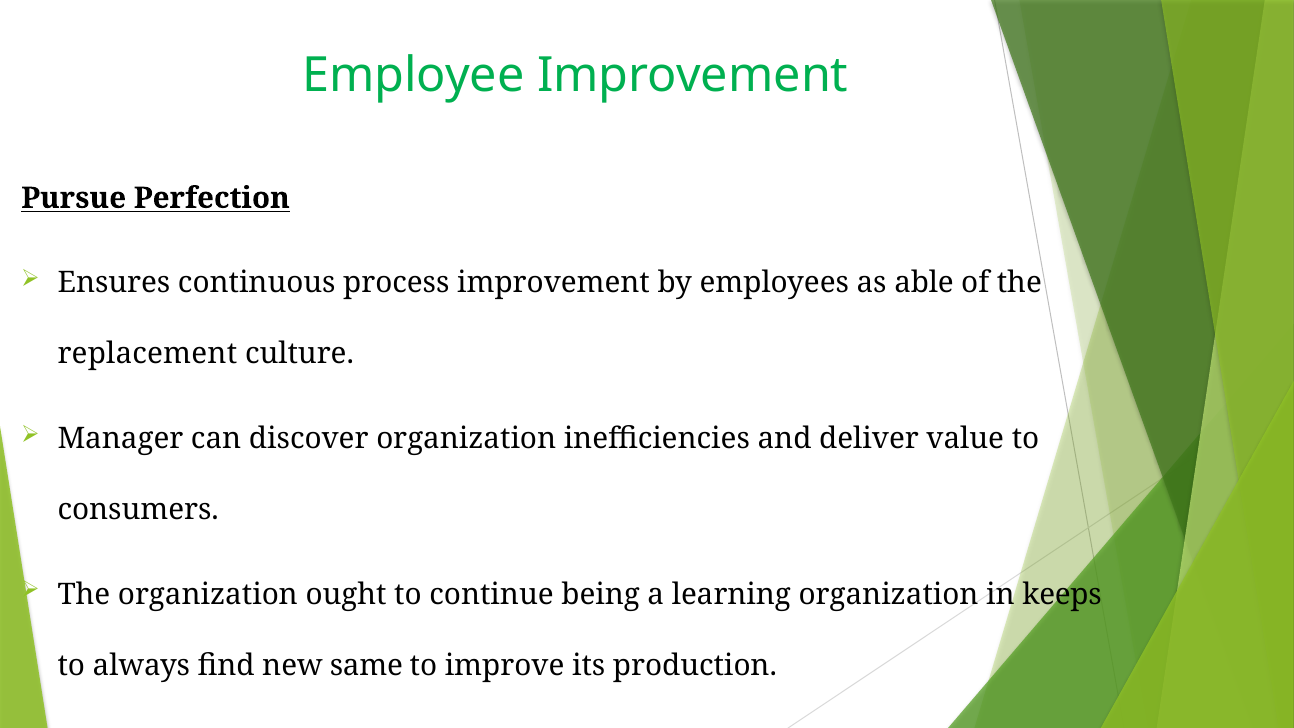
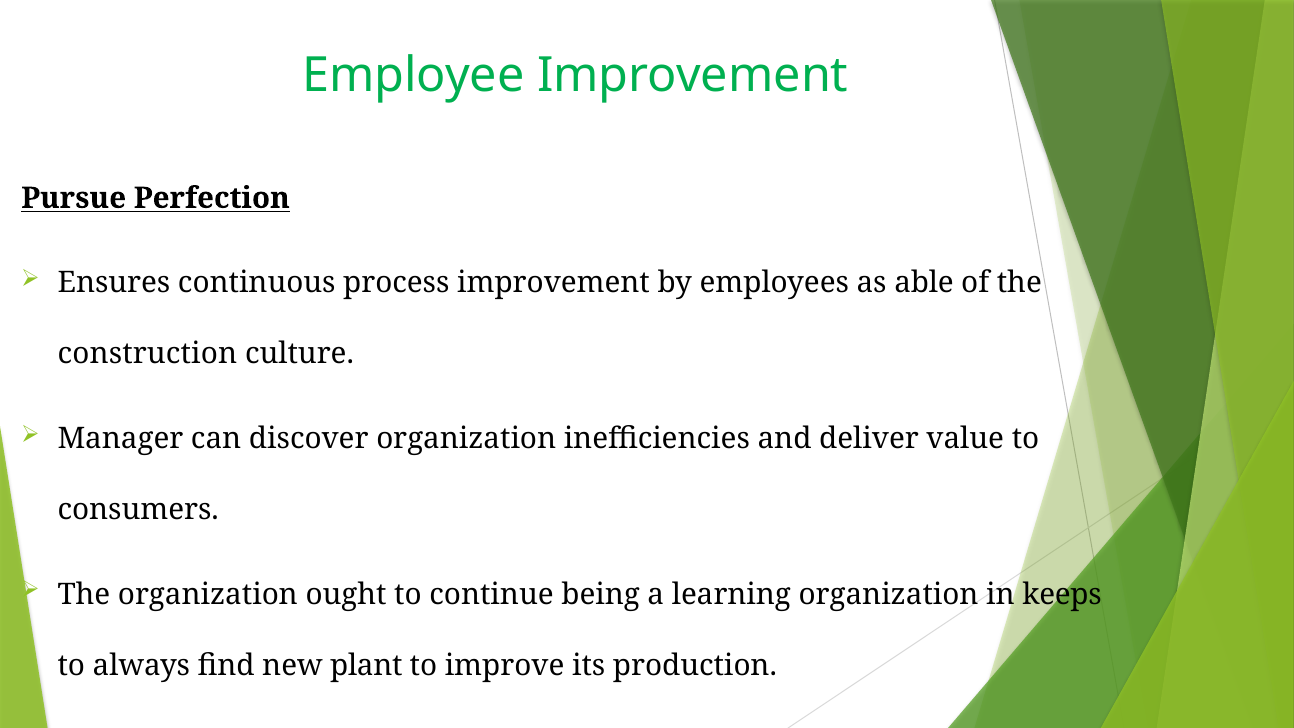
replacement: replacement -> construction (147, 354)
same: same -> plant (366, 665)
